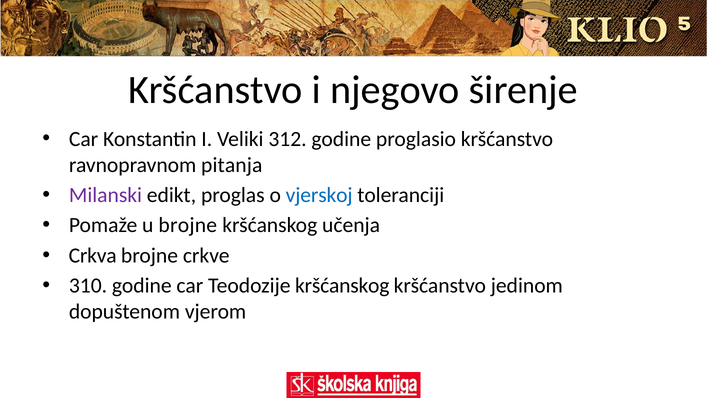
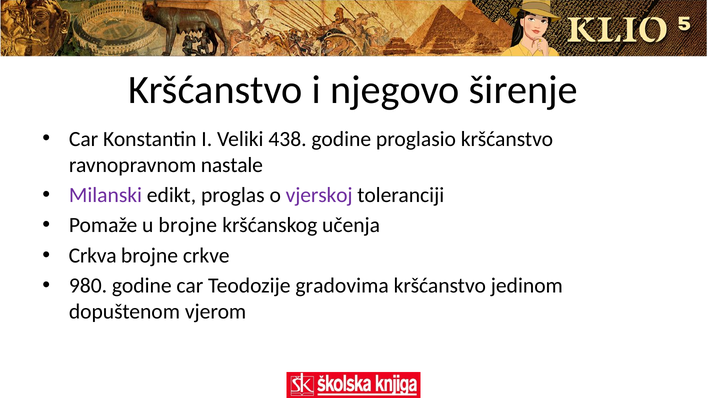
312: 312 -> 438 (288, 139)
pitanja: pitanja -> nastale (232, 165)
vjerskoj colour: blue -> purple (319, 195)
310: 310 -> 980 (88, 286)
Teodozije kršćanskog: kršćanskog -> gradovima (342, 286)
